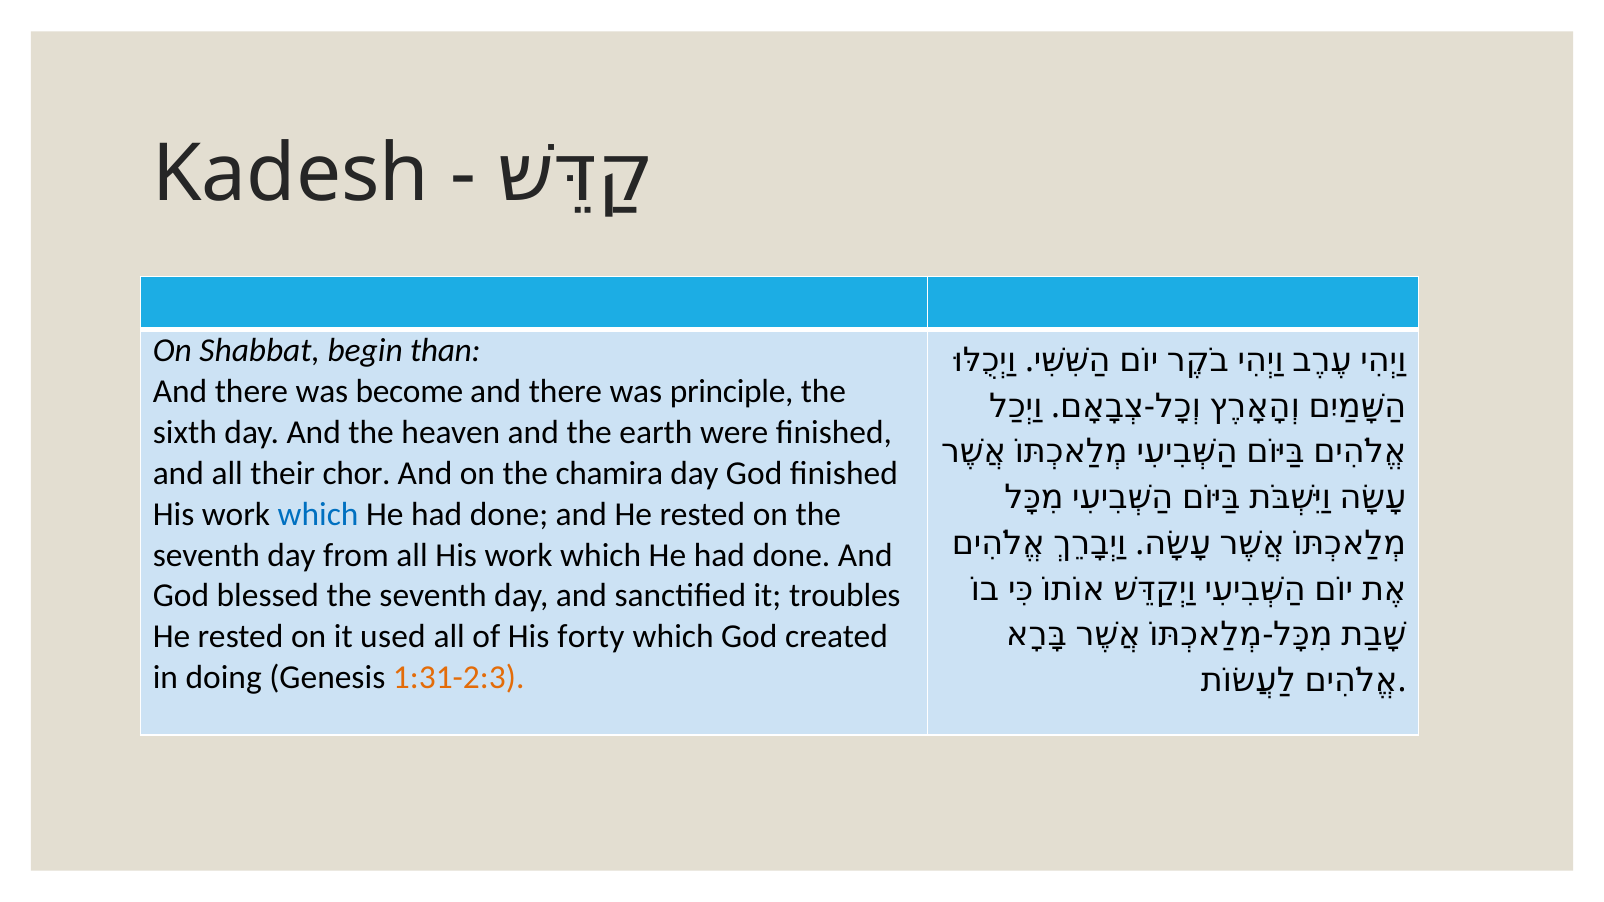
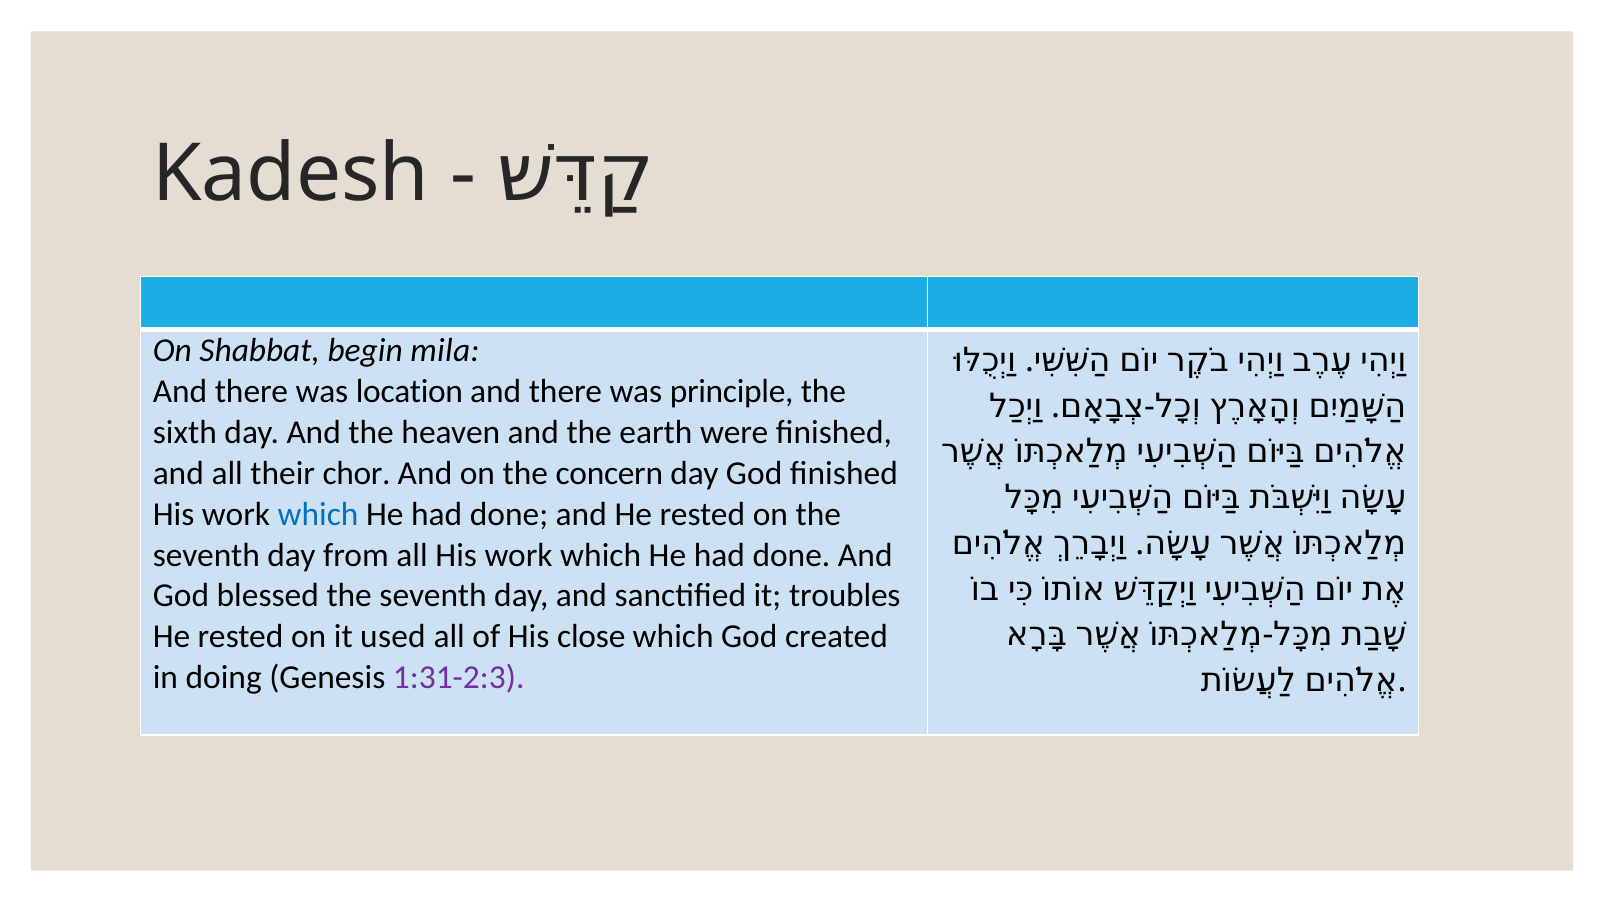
than: than -> mila (445, 351)
become: become -> location (409, 391)
chamira: chamira -> concern (609, 473)
forty: forty -> close (591, 637)
1:31-2:3 colour: orange -> purple (459, 678)
